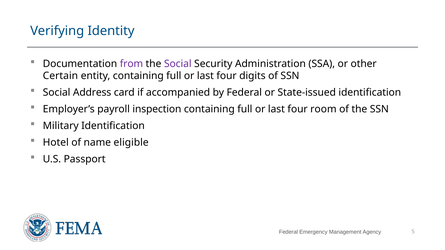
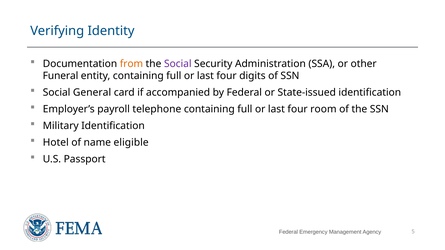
from colour: purple -> orange (131, 64)
Certain: Certain -> Funeral (61, 76)
Address: Address -> General (92, 93)
inspection: inspection -> telephone (157, 109)
